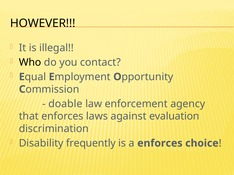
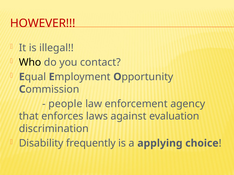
HOWEVER colour: black -> red (43, 23)
doable: doable -> people (65, 104)
a enforces: enforces -> applying (160, 144)
